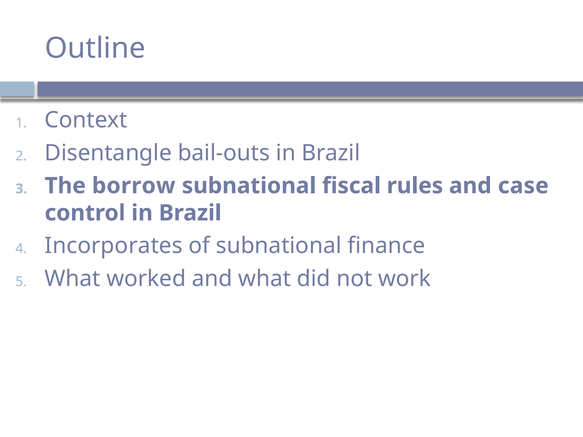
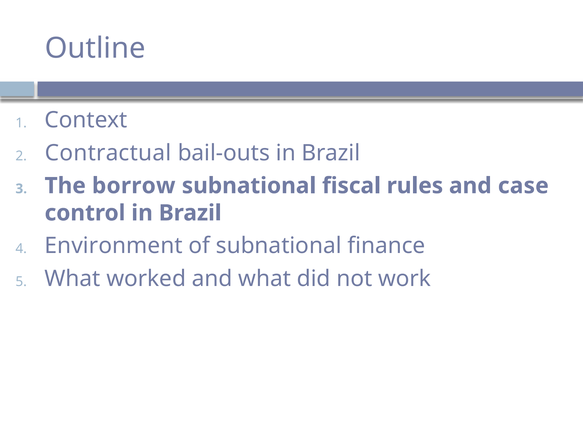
Disentangle: Disentangle -> Contractual (108, 153)
Incorporates: Incorporates -> Environment (114, 246)
